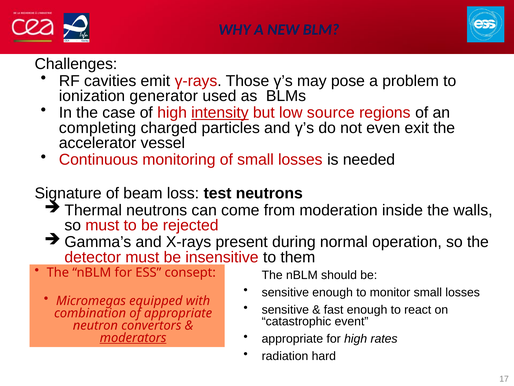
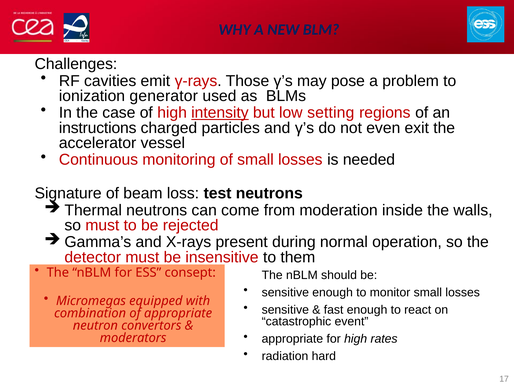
source: source -> setting (331, 113)
completing: completing -> instructions (98, 128)
moderators underline: present -> none (133, 337)
